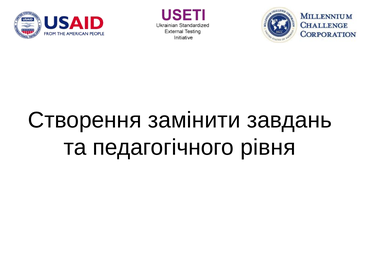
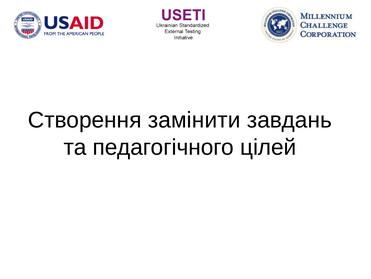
рівня: рівня -> цілей (268, 147)
